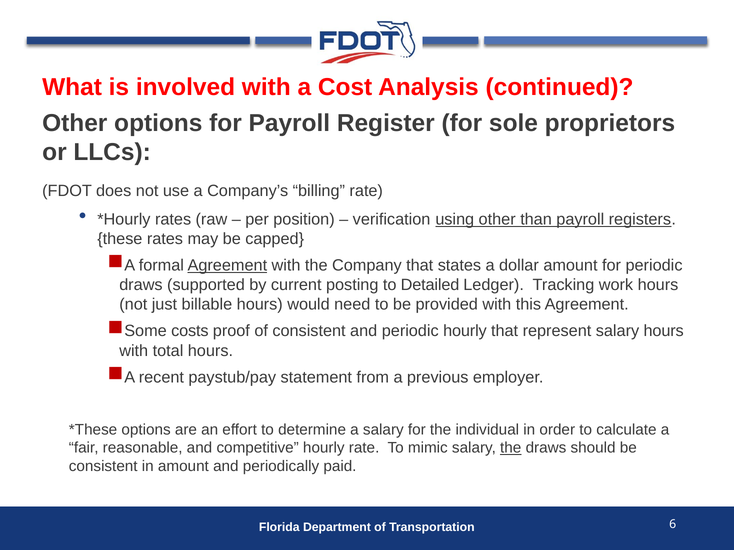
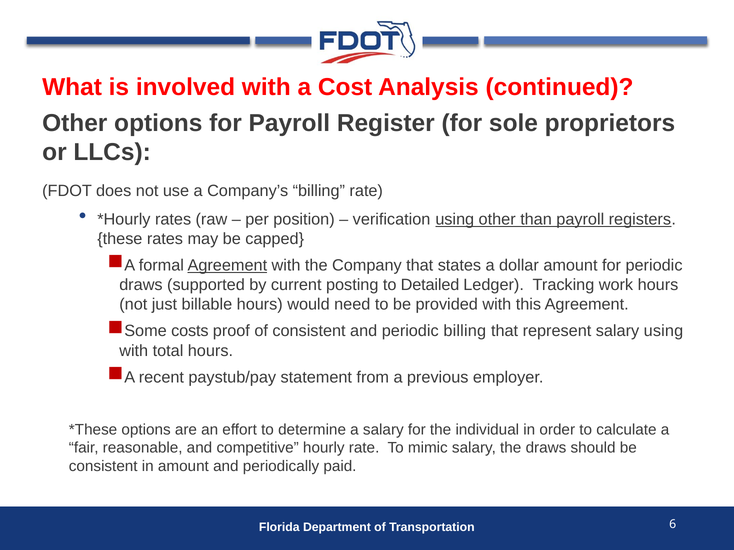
periodic hourly: hourly -> billing (465, 331)
salary hours: hours -> using (663, 331)
the underline: present -> none (511, 448)
